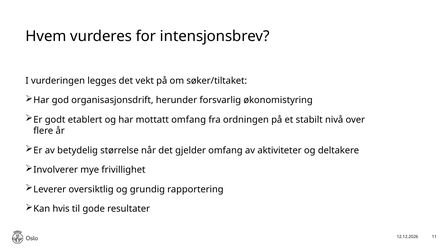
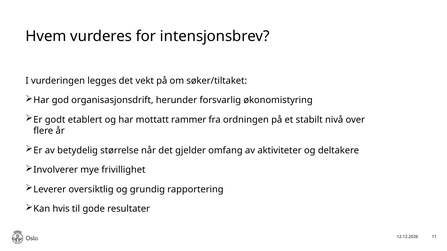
mottatt omfang: omfang -> rammer (189, 120)
